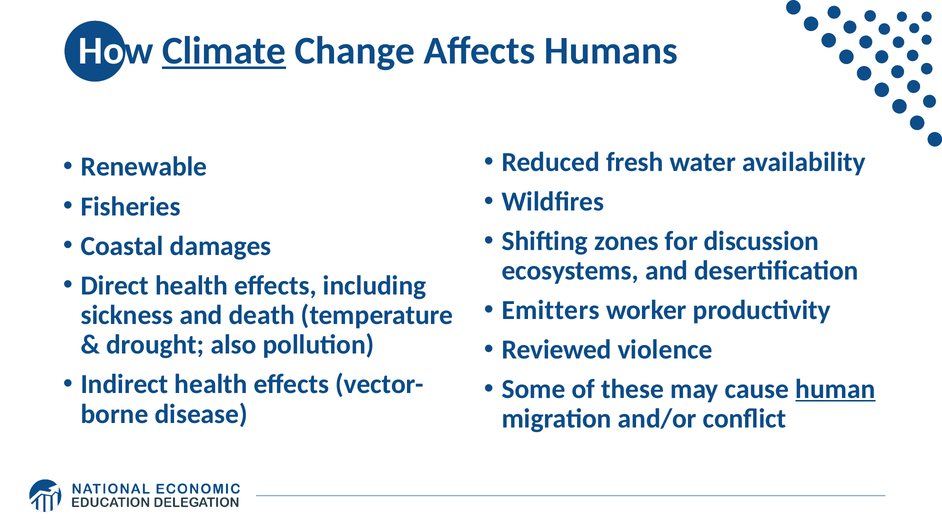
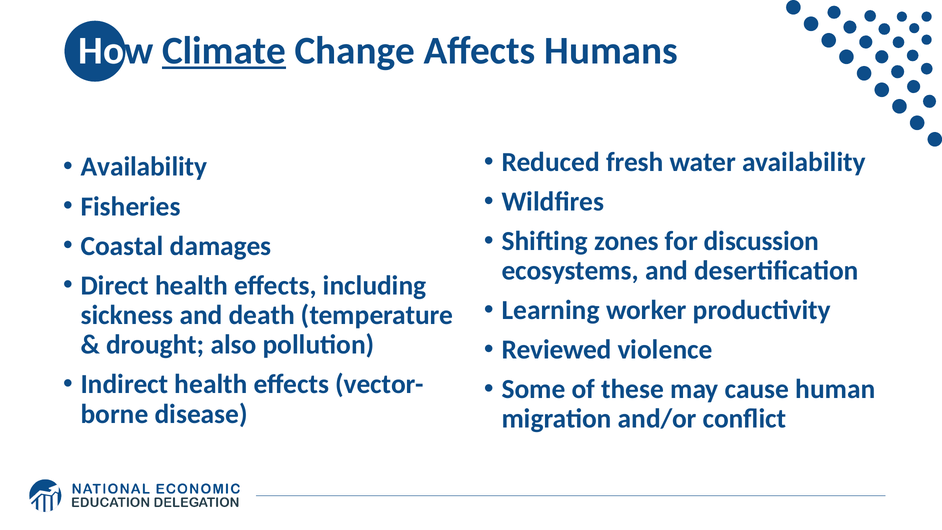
Renewable: Renewable -> Availability (144, 167)
Emitters: Emitters -> Learning (551, 310)
human underline: present -> none (835, 389)
